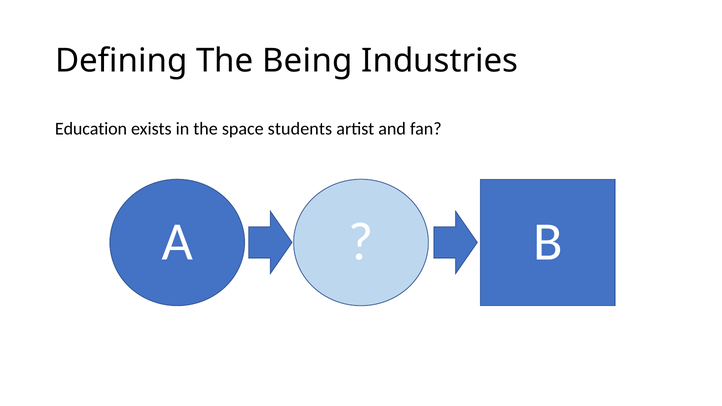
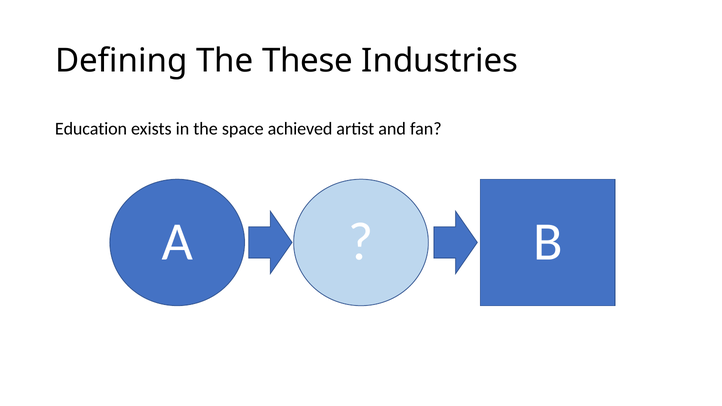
Being: Being -> These (308, 61)
students: students -> achieved (300, 129)
